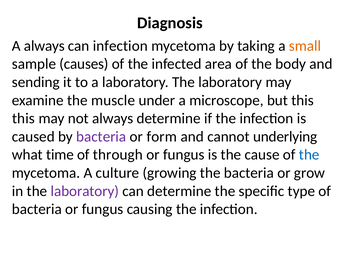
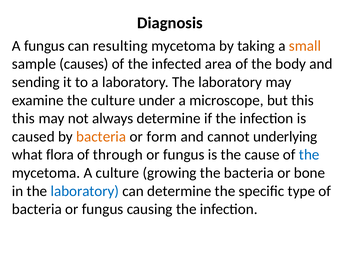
A always: always -> fungus (44, 46)
can infection: infection -> resulting (120, 46)
the muscle: muscle -> culture (113, 100)
bacteria colour: purple -> orange (101, 137)
time: time -> flora (60, 155)
grow: grow -> bone (309, 173)
laboratory colour: purple -> blue (85, 191)
